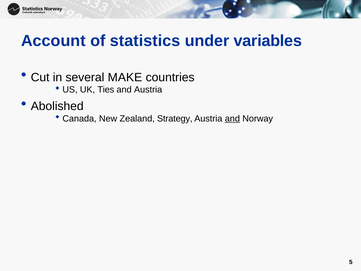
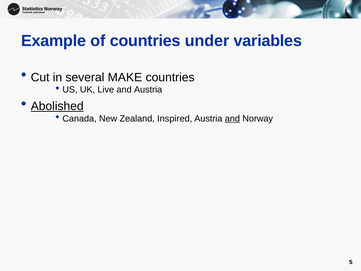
Account: Account -> Example (54, 41)
of statistics: statistics -> countries (145, 41)
Ties: Ties -> Live (106, 90)
Abolished underline: none -> present (57, 106)
Strategy: Strategy -> Inspired (175, 119)
